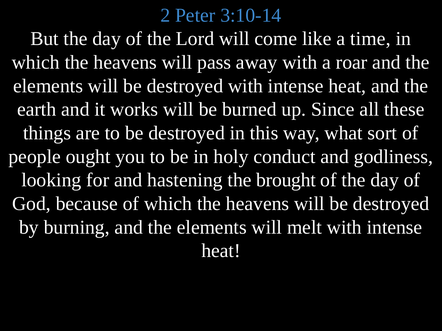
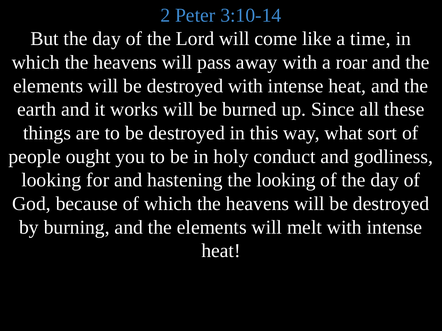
the brought: brought -> looking (286, 180)
